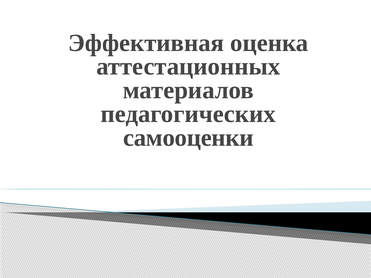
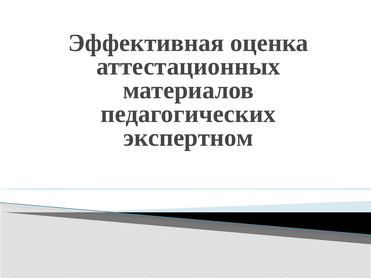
самооценки: самооценки -> экспертном (188, 138)
